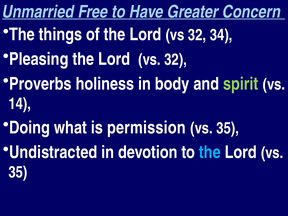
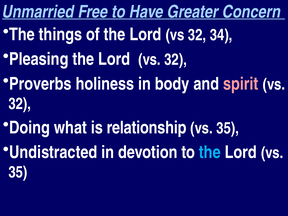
spirit colour: light green -> pink (241, 84)
14: 14 -> 32 (20, 104)
permission: permission -> relationship (147, 128)
